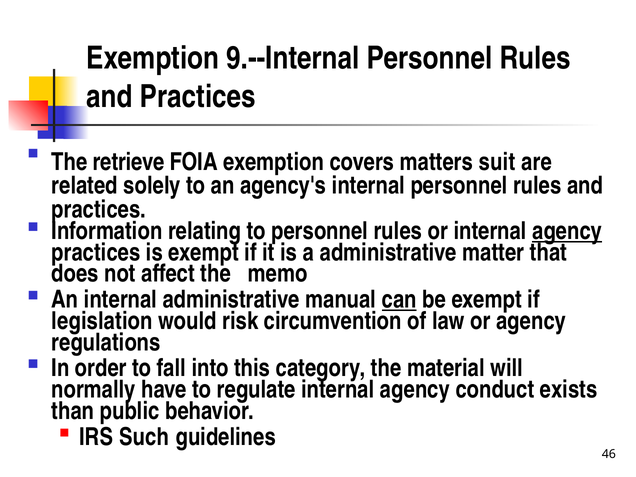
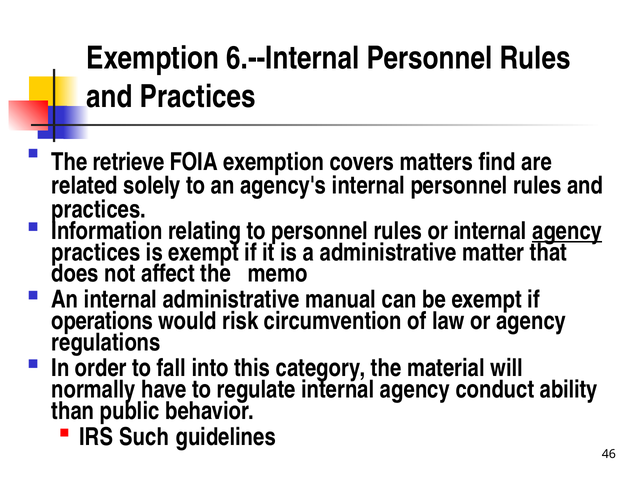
9.--Internal: 9.--Internal -> 6.--Internal (293, 58)
suit: suit -> find (497, 162)
can underline: present -> none (399, 300)
legislation: legislation -> operations (102, 321)
exists: exists -> ability (569, 390)
